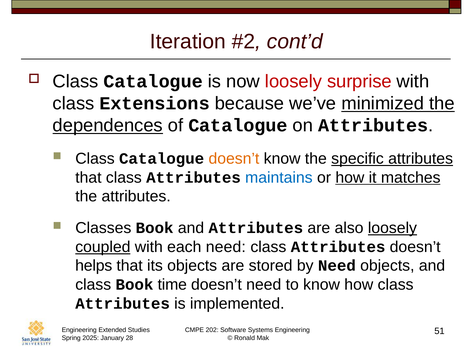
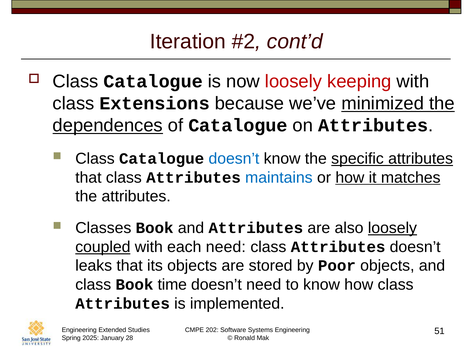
surprise: surprise -> keeping (359, 82)
doesn’t colour: orange -> blue (234, 159)
helps: helps -> leaks (94, 266)
by Need: Need -> Poor (337, 266)
